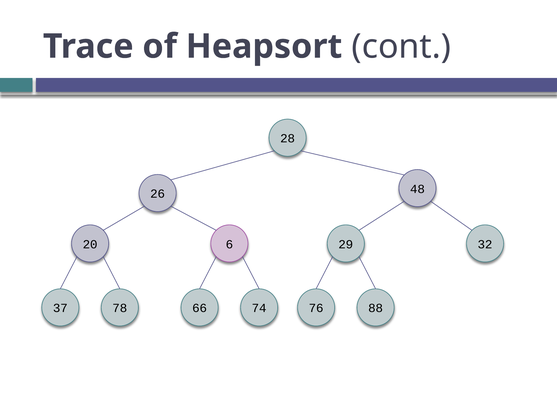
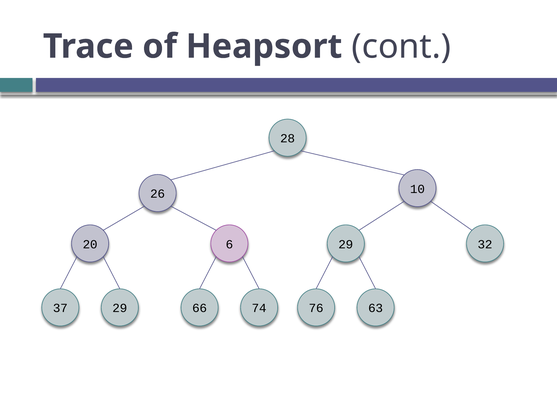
48: 48 -> 10 (417, 189)
37 78: 78 -> 29 (120, 308)
88: 88 -> 63 (376, 308)
